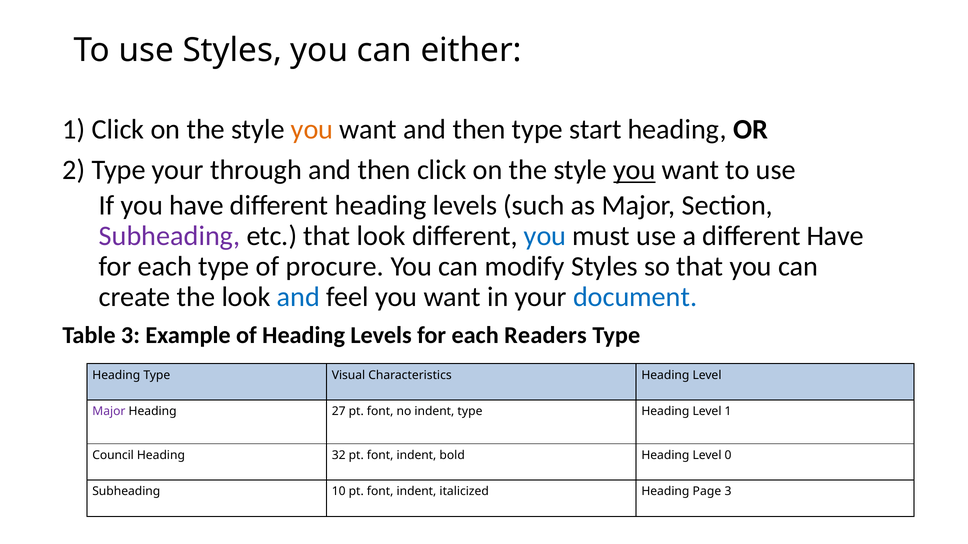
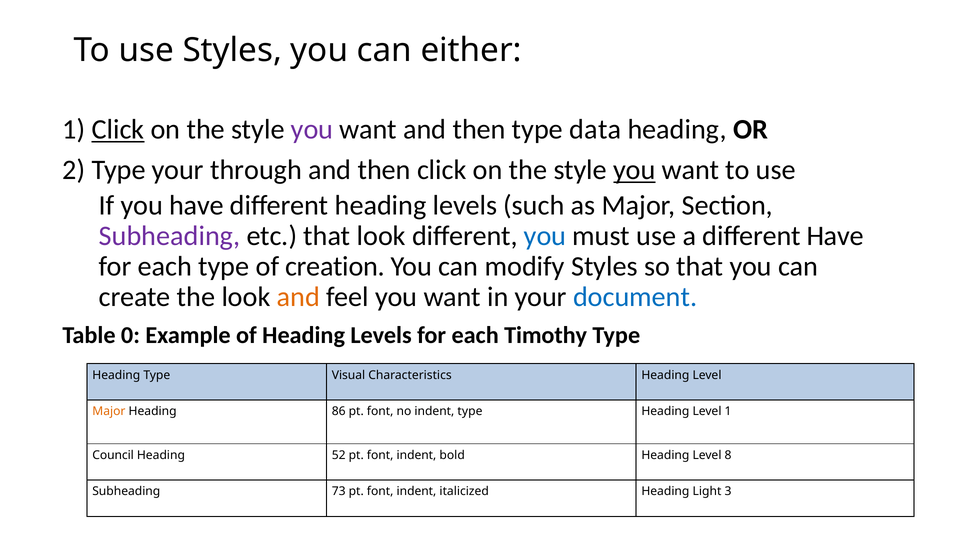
Click underline: none -> present (118, 130)
you colour: orange -> purple (312, 130)
start: start -> data (595, 130)
procure: procure -> creation (335, 267)
and colour: blue -> orange (298, 297)
Table 3: 3 -> 0 (130, 336)
Readers: Readers -> Timothy (546, 336)
Major colour: purple -> orange (109, 412)
27: 27 -> 86 (339, 412)
32: 32 -> 52 (339, 456)
0: 0 -> 8 (728, 456)
10: 10 -> 73 (339, 492)
Page: Page -> Light (707, 492)
